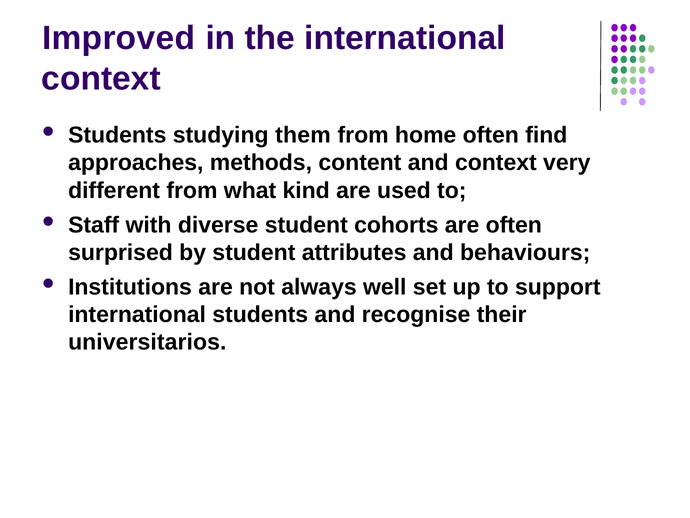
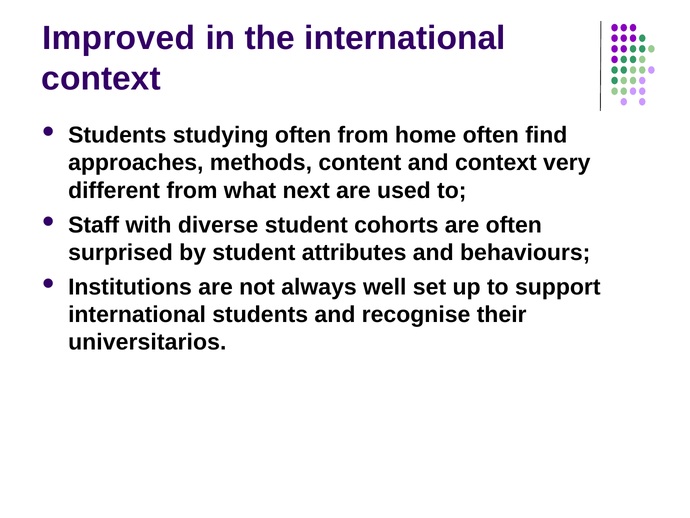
studying them: them -> often (303, 135)
kind: kind -> next (306, 190)
